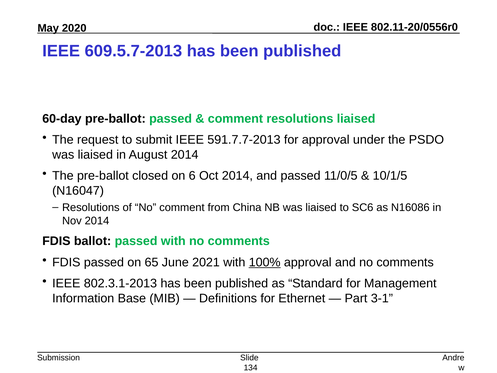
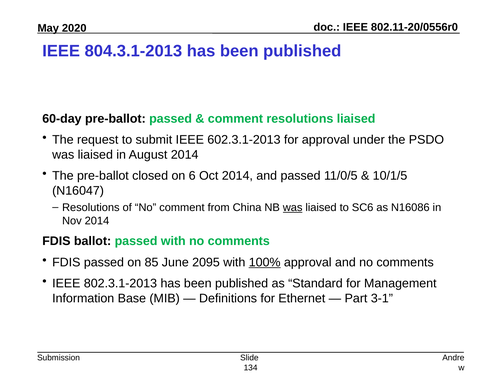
609.5.7-2013: 609.5.7-2013 -> 804.3.1-2013 (133, 51)
591.7.7-2013: 591.7.7-2013 -> 602.3.1-2013 (244, 140)
was underline: none -> present (293, 207)
65: 65 -> 85 (152, 262)
2021: 2021 -> 2095 (206, 262)
